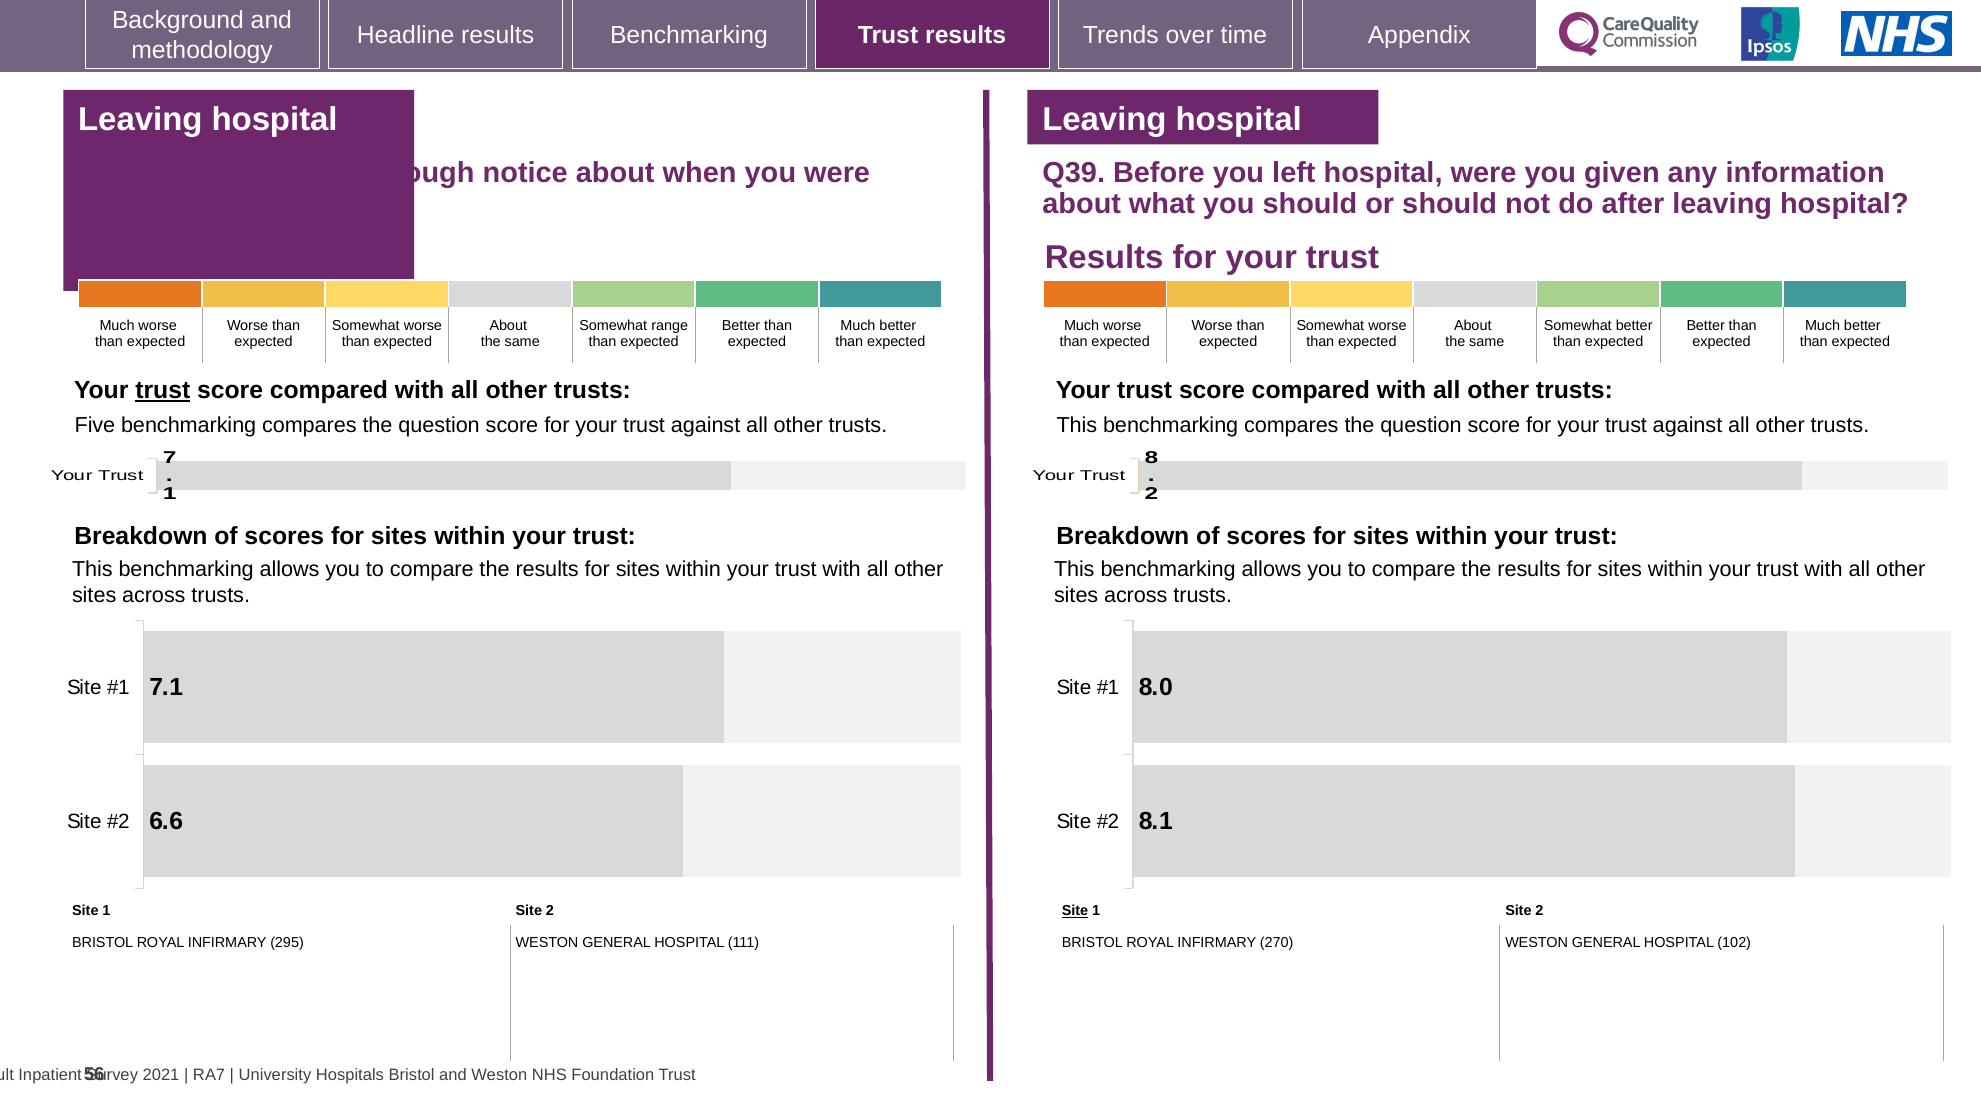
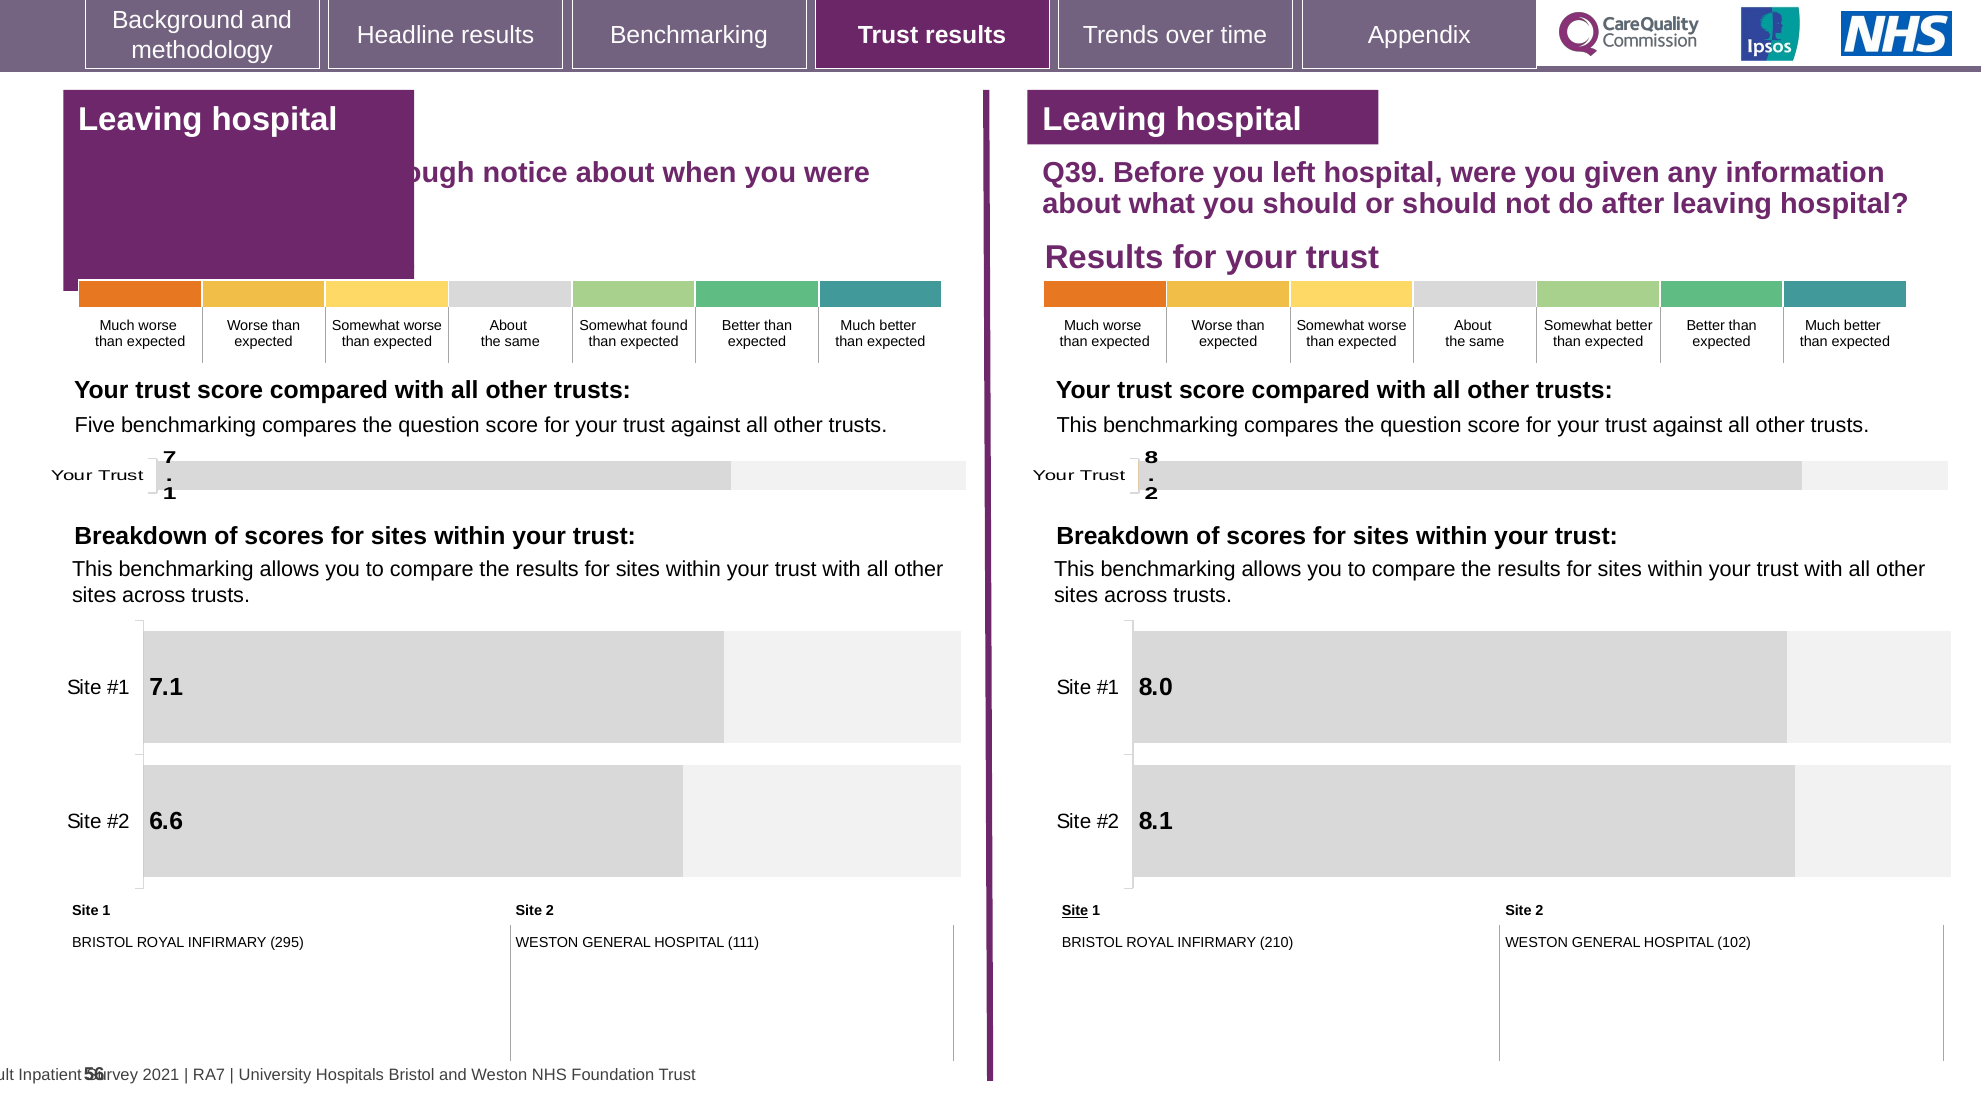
range: range -> found (670, 325)
trust underline: present -> none (163, 391)
270: 270 -> 210 (1277, 943)
